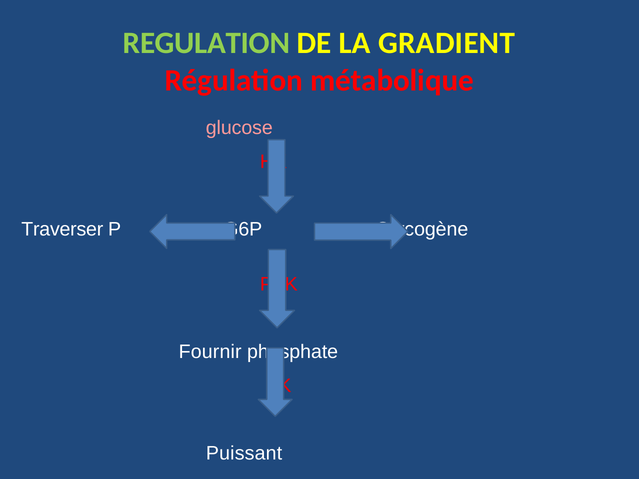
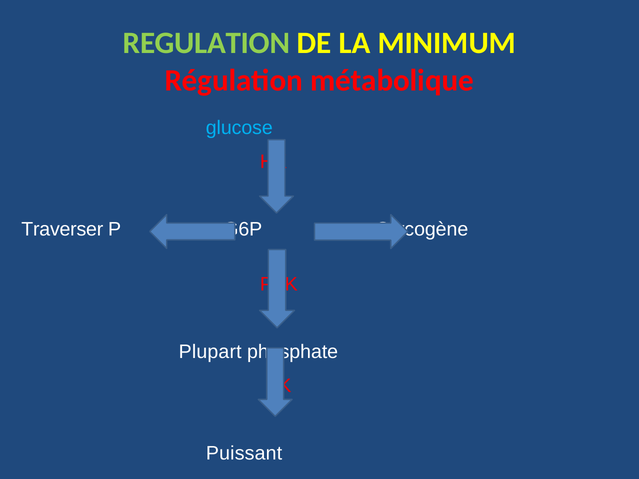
GRADIENT: GRADIENT -> MINIMUM (447, 43)
glucose colour: pink -> light blue (239, 128)
Fournir: Fournir -> Plupart (210, 352)
